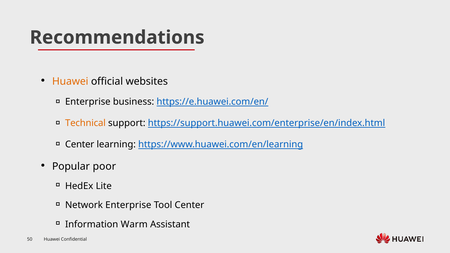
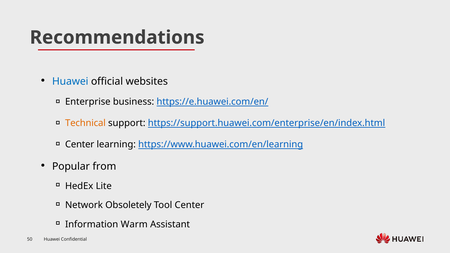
Huawei colour: orange -> blue (70, 82)
poor: poor -> from (104, 167)
Network Enterprise: Enterprise -> Obsoletely (128, 205)
